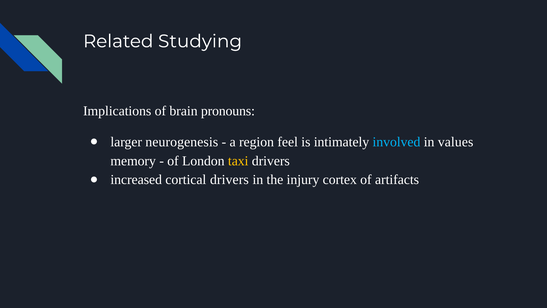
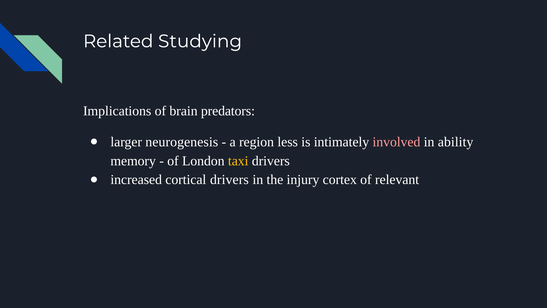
pronouns: pronouns -> predators (228, 111)
feel: feel -> less (288, 142)
involved colour: light blue -> pink (396, 142)
values: values -> ability (456, 142)
artifacts: artifacts -> relevant (397, 180)
